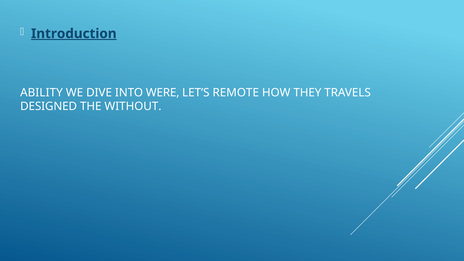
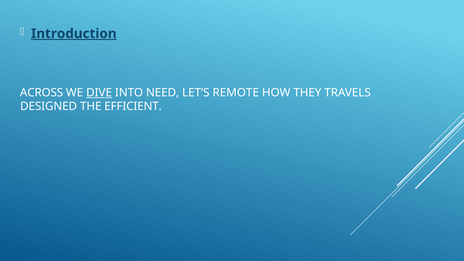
ABILITY: ABILITY -> ACROSS (42, 93)
DIVE underline: none -> present (99, 93)
WERE: WERE -> NEED (163, 93)
WITHOUT: WITHOUT -> EFFICIENT (133, 106)
